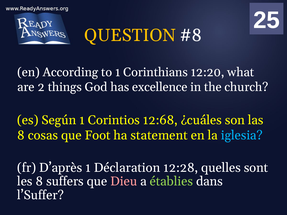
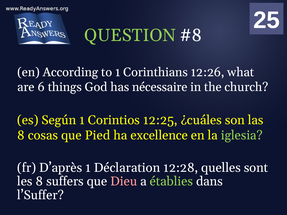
QUESTION colour: yellow -> light green (130, 35)
12:20: 12:20 -> 12:26 (208, 72)
2: 2 -> 6 (41, 87)
excellence: excellence -> nécessaire (160, 87)
12:68: 12:68 -> 12:25 (160, 120)
Foot: Foot -> Pied (98, 136)
statement: statement -> excellence (159, 136)
iglesia colour: light blue -> light green (242, 136)
